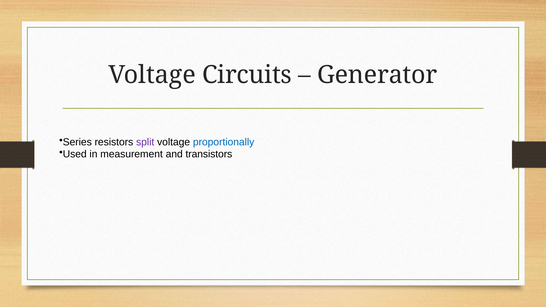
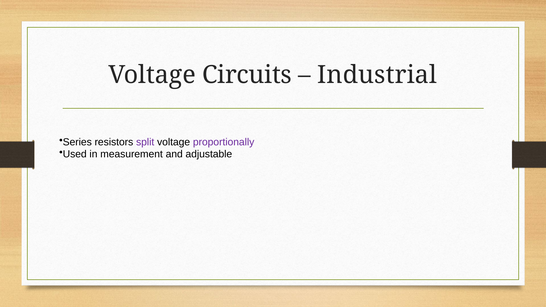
Generator: Generator -> Industrial (377, 75)
proportionally colour: blue -> purple (224, 142)
transistors: transistors -> adjustable (209, 154)
